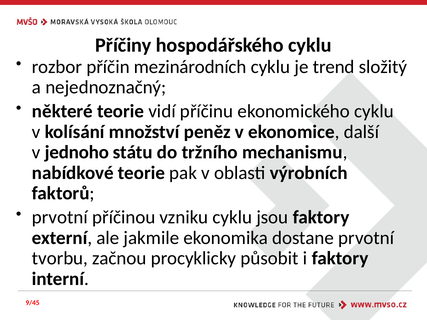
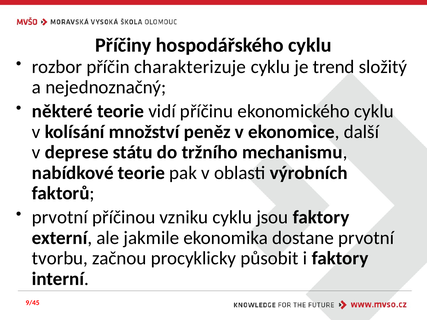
mezinárodních: mezinárodních -> charakterizuje (190, 67)
jednoho: jednoho -> deprese (77, 152)
